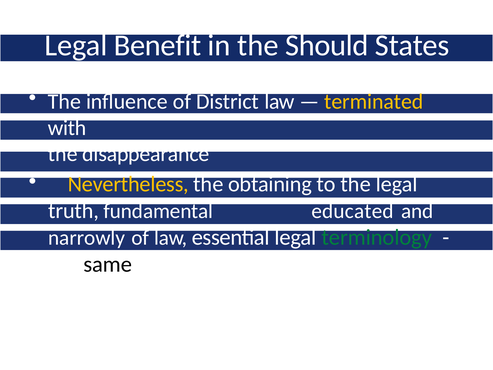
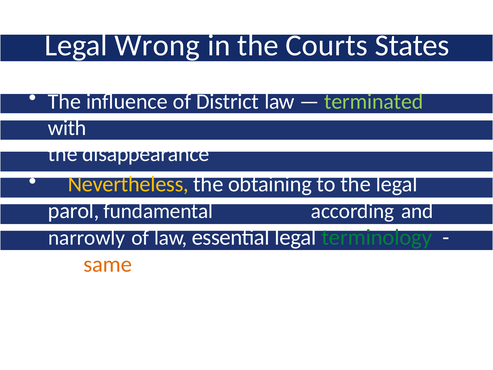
Benefit: Benefit -> Wrong (157, 45)
Should: Should -> Courts (327, 45)
terminated colour: yellow -> light green (374, 101)
truth: truth -> parol (74, 211)
educated: educated -> according (353, 211)
same colour: black -> orange (108, 264)
